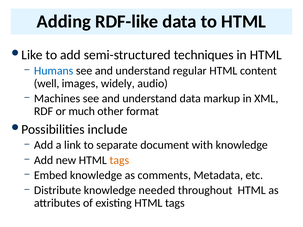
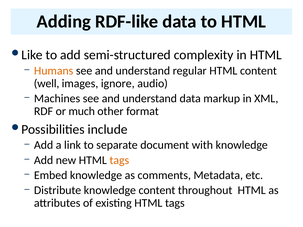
techniques: techniques -> complexity (204, 55)
Humans colour: blue -> orange (54, 71)
widely: widely -> ignore (118, 83)
knowledge needed: needed -> content (157, 191)
